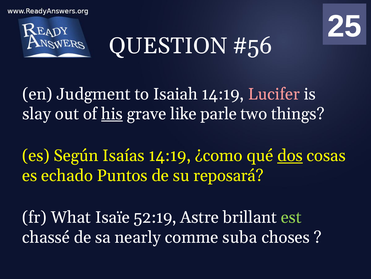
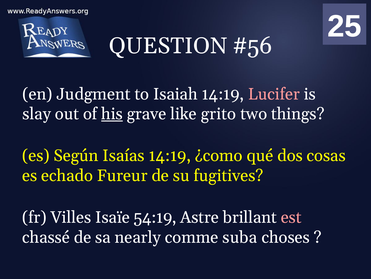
parle: parle -> grito (219, 114)
dos underline: present -> none (290, 155)
Puntos: Puntos -> Fureur (122, 175)
reposará: reposará -> fugitives (228, 175)
What: What -> Villes (71, 217)
52:19: 52:19 -> 54:19 (155, 217)
est colour: light green -> pink (291, 217)
